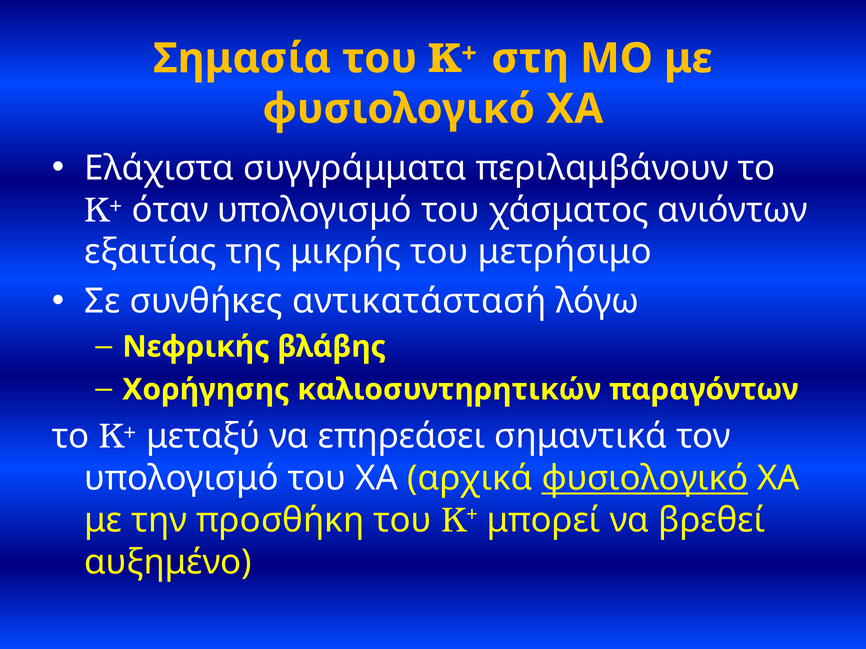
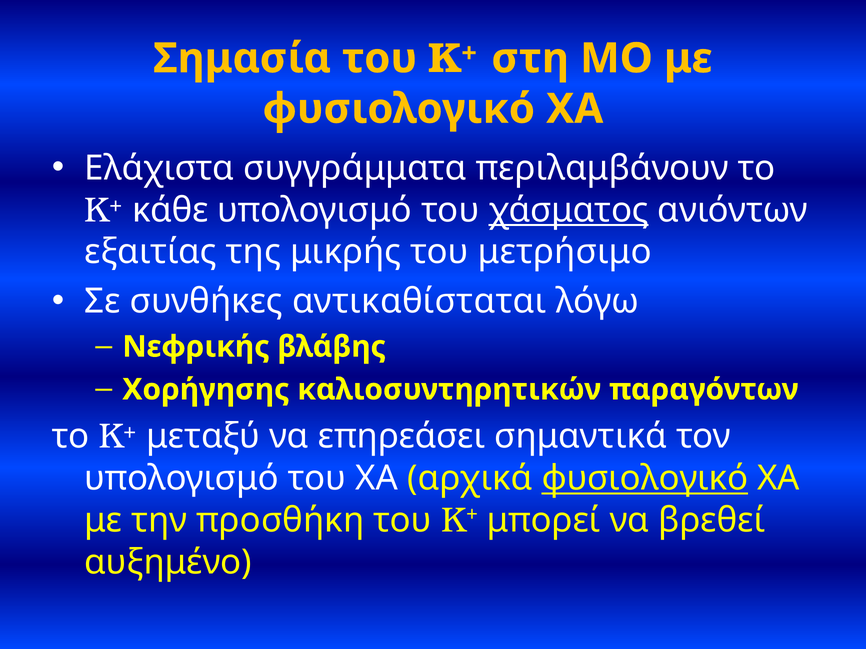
όταν: όταν -> κάθε (170, 210)
χάσματος underline: none -> present (569, 210)
αντικατάστασή: αντικατάστασή -> αντικαθίσταται (419, 302)
